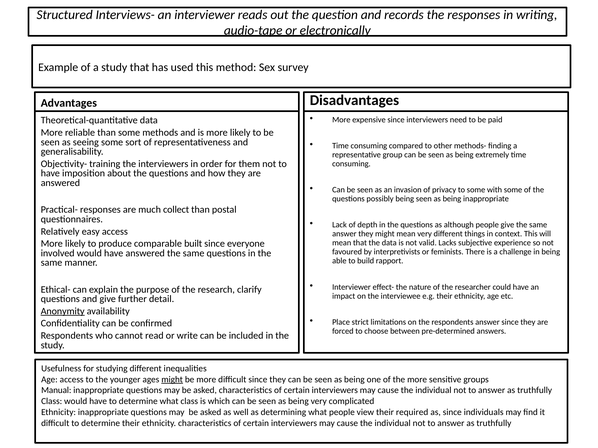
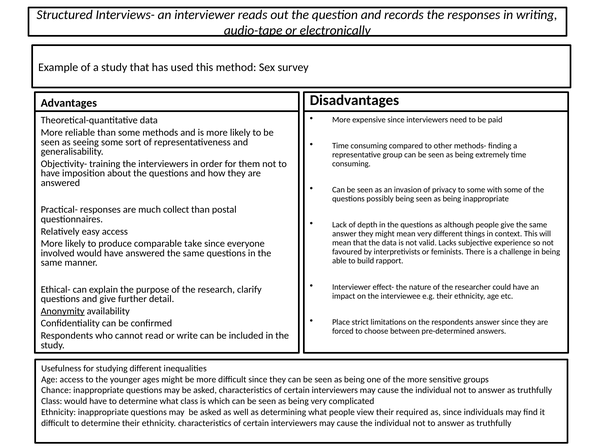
built: built -> take (193, 244)
might underline: present -> none (172, 380)
Manual: Manual -> Chance (56, 391)
